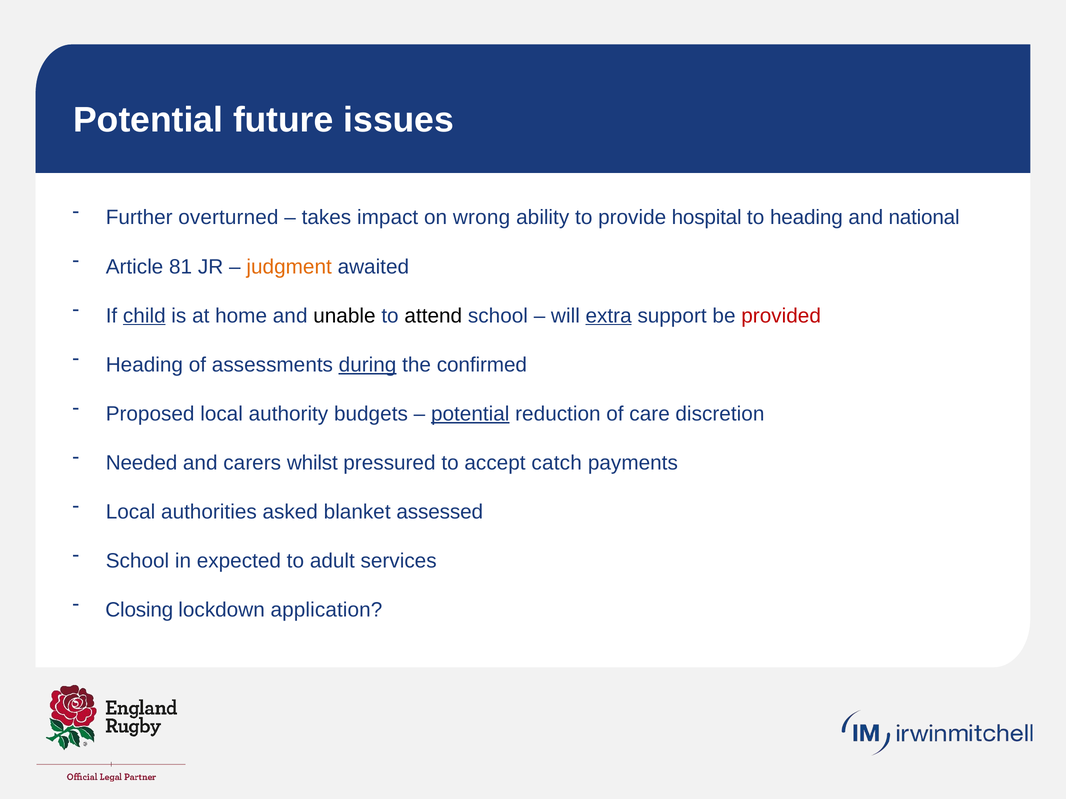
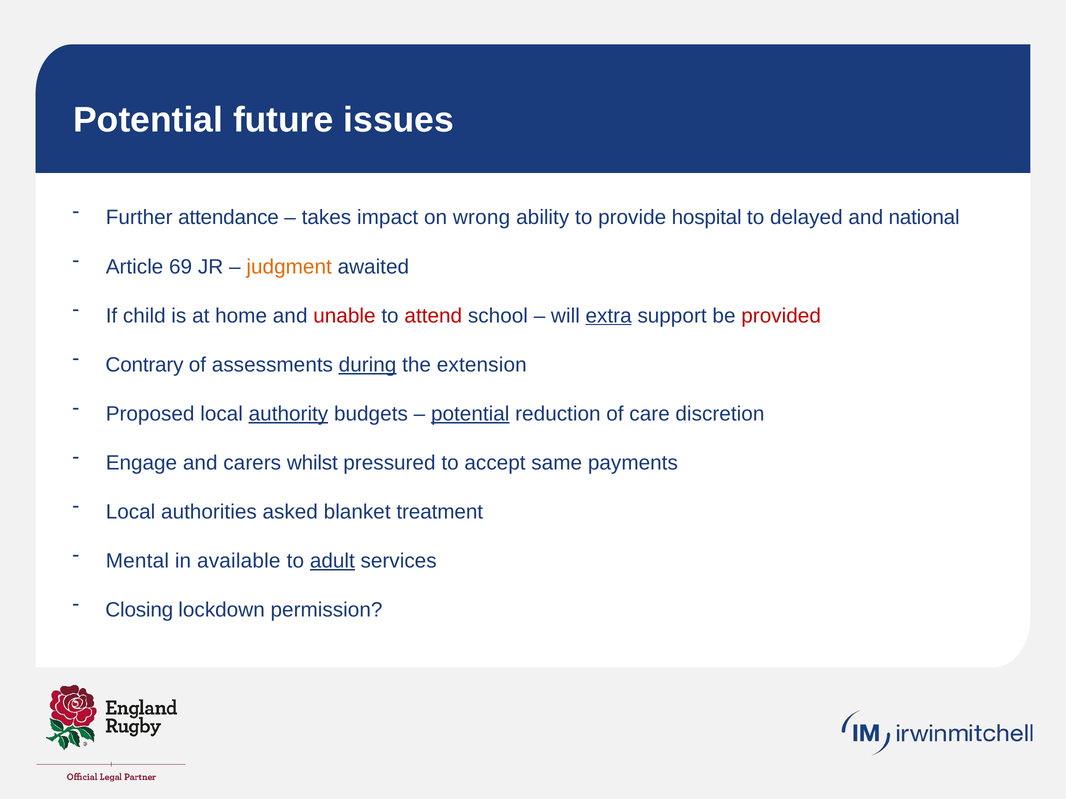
overturned: overturned -> attendance (229, 218)
to heading: heading -> delayed (806, 218)
81: 81 -> 69 (181, 267)
child underline: present -> none (144, 316)
unable colour: black -> red (344, 316)
attend colour: black -> red (433, 316)
Heading: Heading -> Contrary (144, 365)
confirmed: confirmed -> extension (482, 365)
authority underline: none -> present (288, 414)
Needed: Needed -> Engage (141, 463)
catch: catch -> same (557, 463)
assessed: assessed -> treatment (440, 512)
School: School -> Mental (137, 561)
expected: expected -> available (239, 561)
adult underline: none -> present (332, 561)
application: application -> permission (327, 610)
